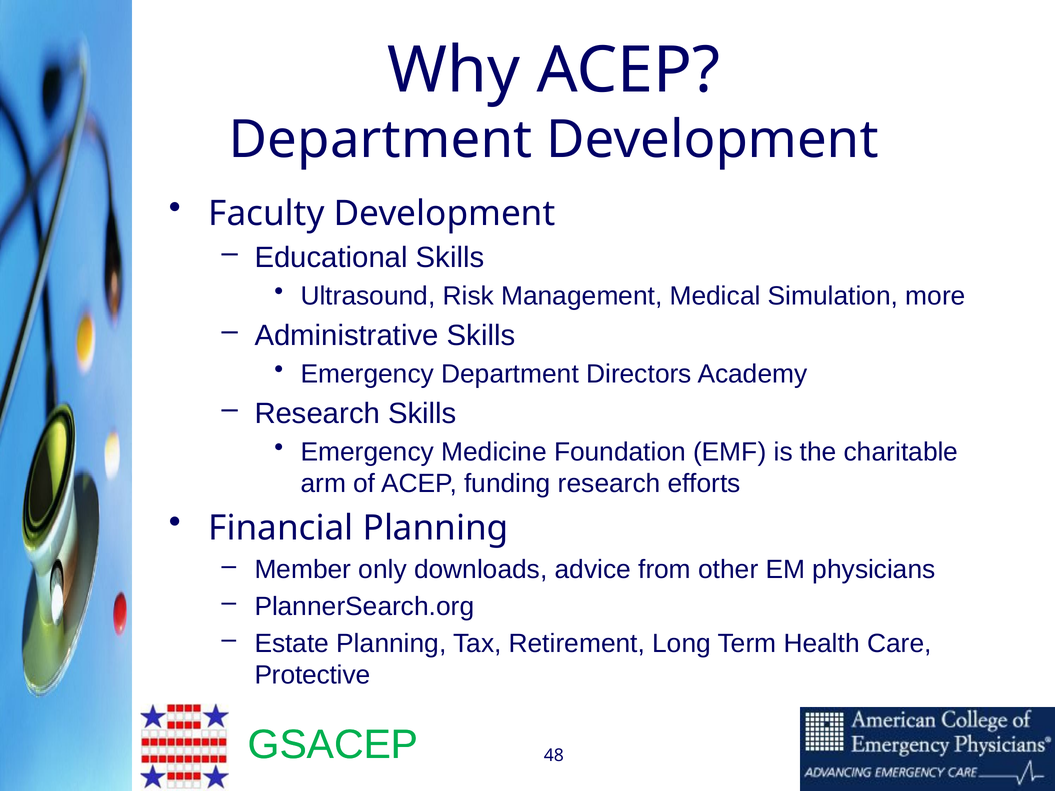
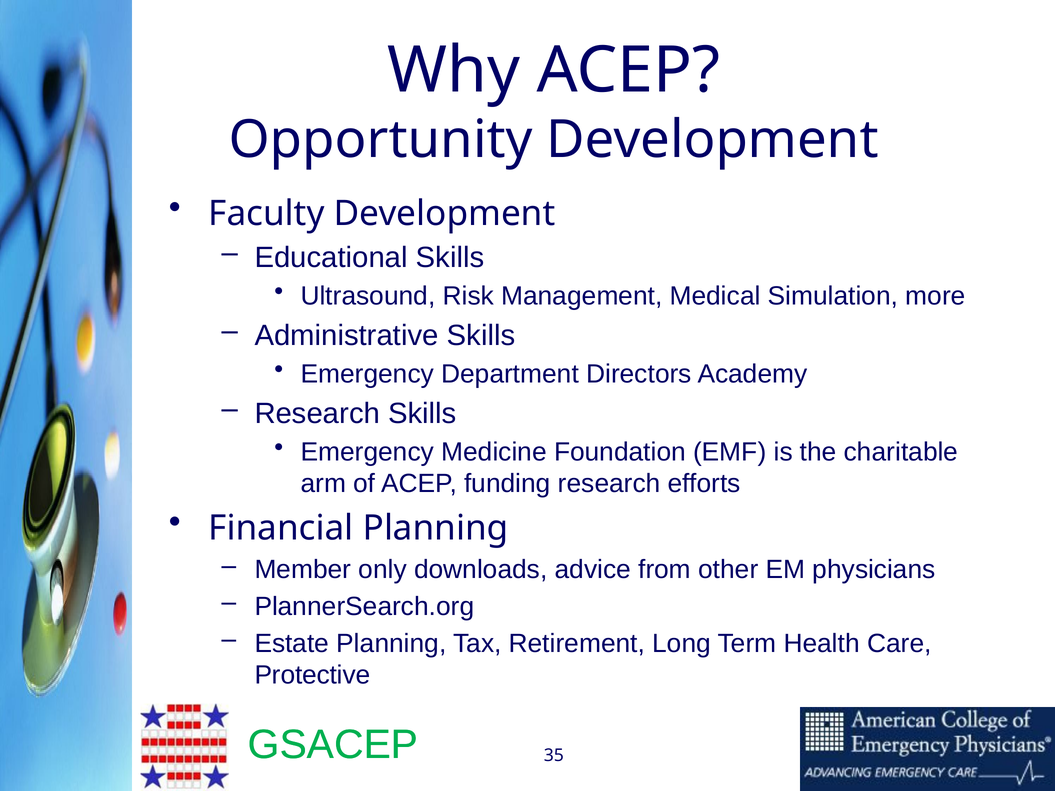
Department: Department -> Opportunity (381, 140)
48: 48 -> 35 (554, 756)
